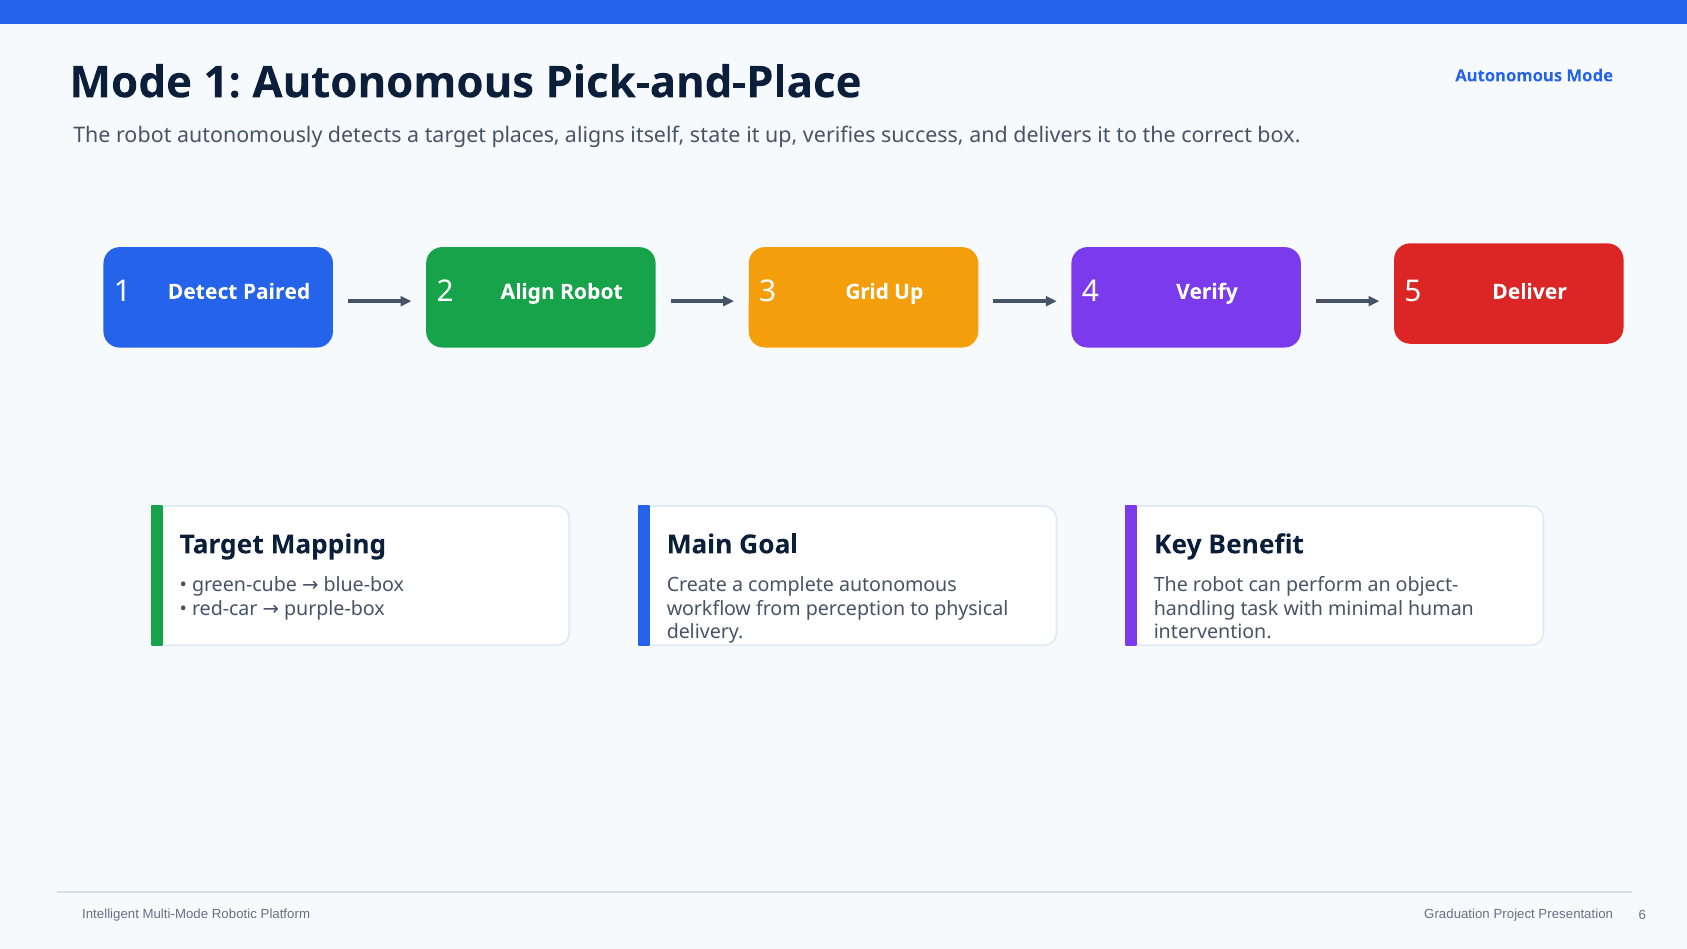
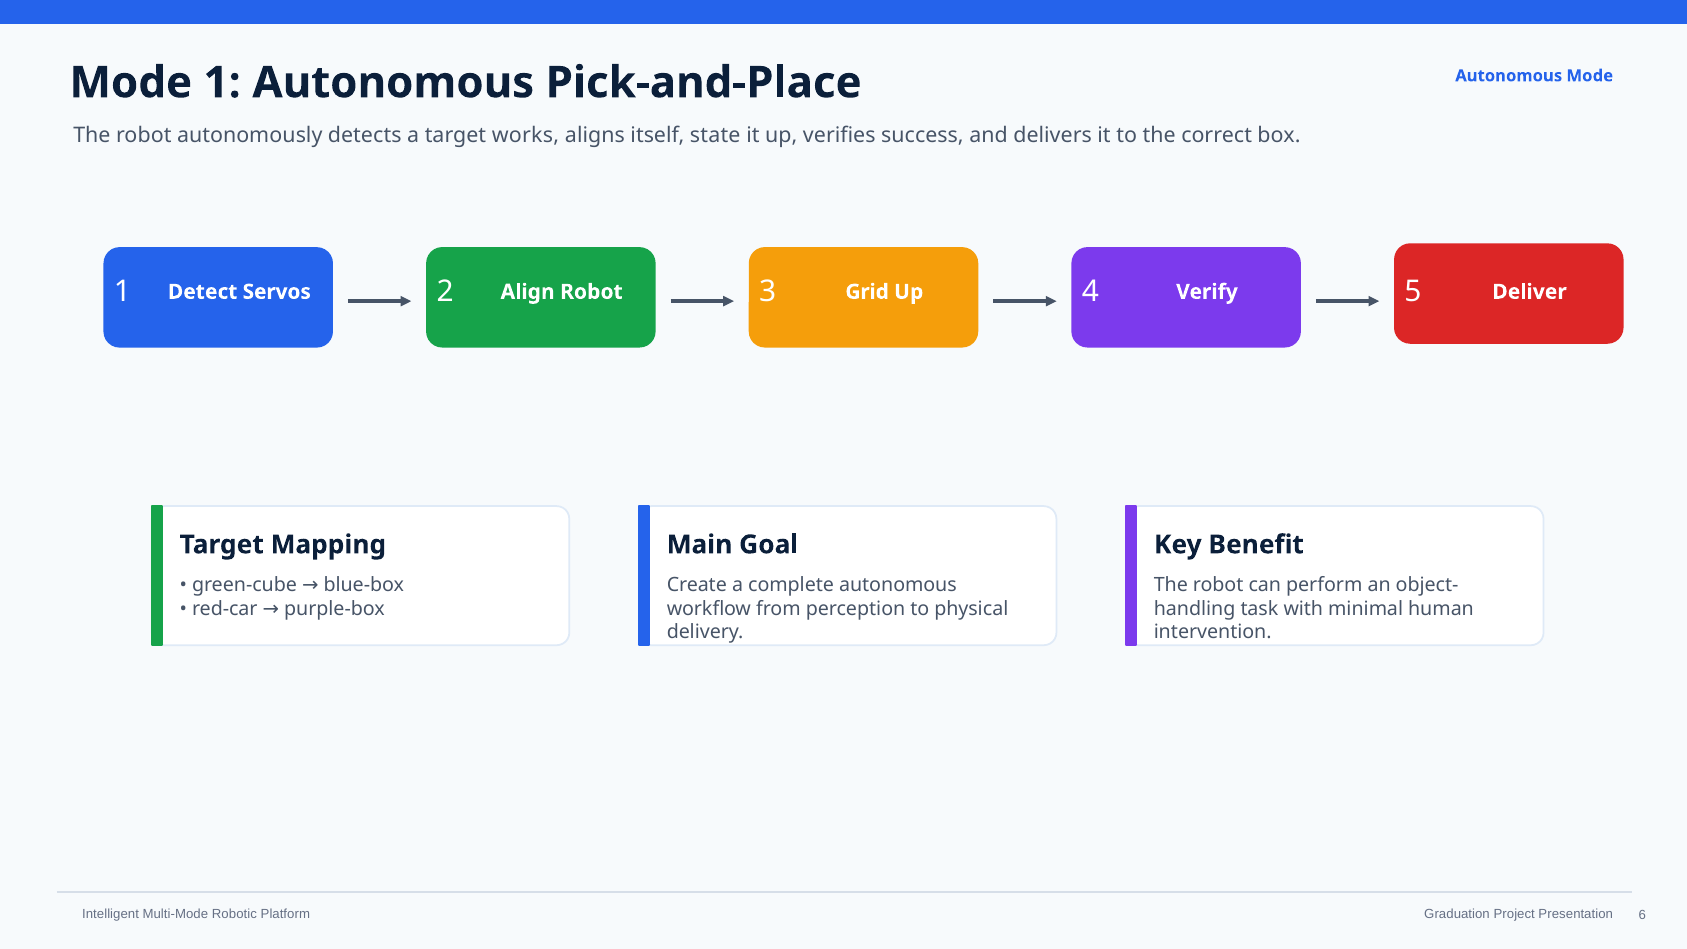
places: places -> works (525, 135)
Paired: Paired -> Servos (277, 292)
